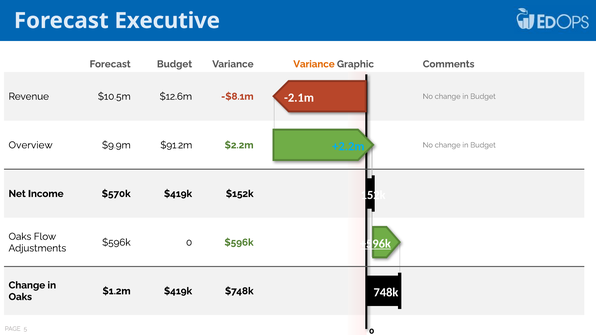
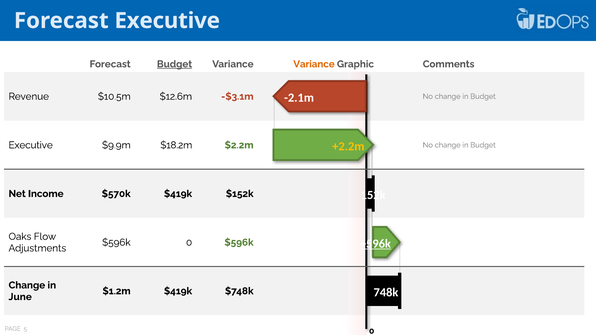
Budget underline: none -> present (175, 64)
-$8.1m: -$8.1m -> -$3.1m (237, 97)
Overview: Overview -> Executive (31, 145)
$91.2m: $91.2m -> $18.2m (176, 145)
+2.2m colour: light blue -> yellow (348, 147)
Oaks: Oaks -> June (20, 297)
